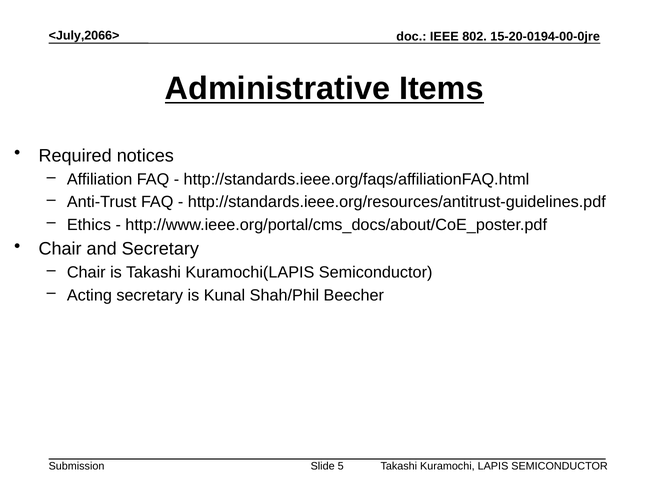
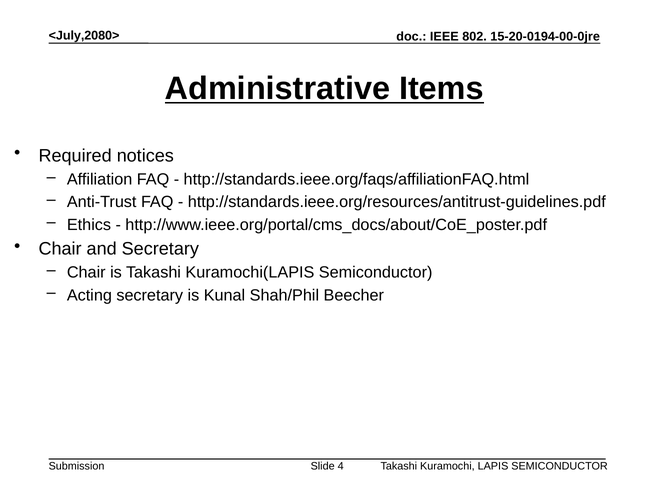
<July,2066>: <July,2066> -> <July,2080> (84, 35)
5: 5 -> 4 (341, 467)
